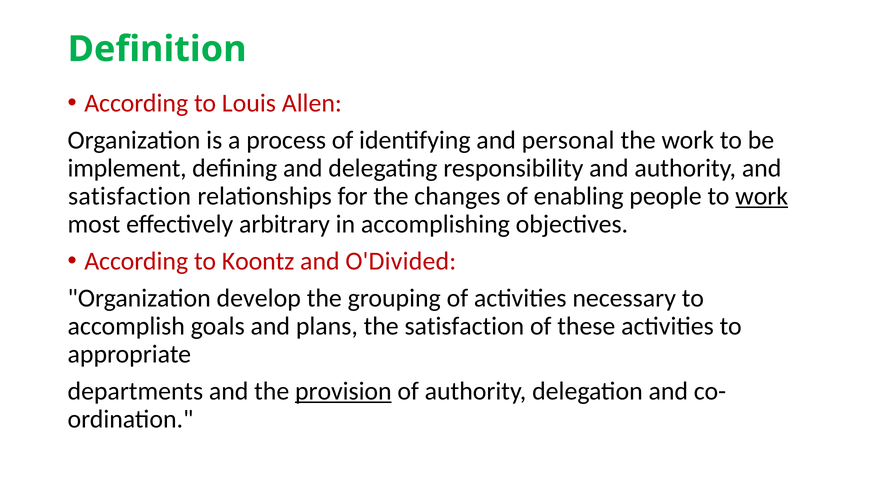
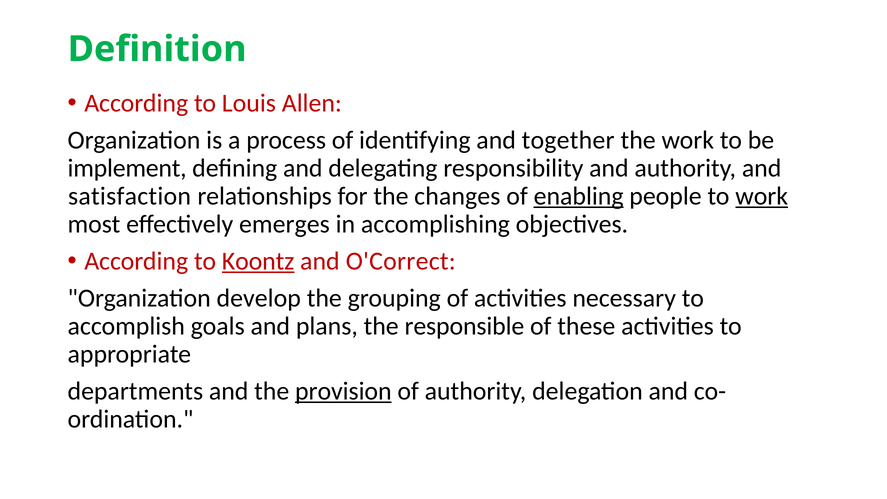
personal: personal -> together (568, 140)
enabling underline: none -> present (579, 196)
arbitrary: arbitrary -> emerges (284, 224)
Koontz underline: none -> present (258, 261)
O'Divided: O'Divided -> O'Correct (401, 261)
the satisfaction: satisfaction -> responsible (464, 326)
